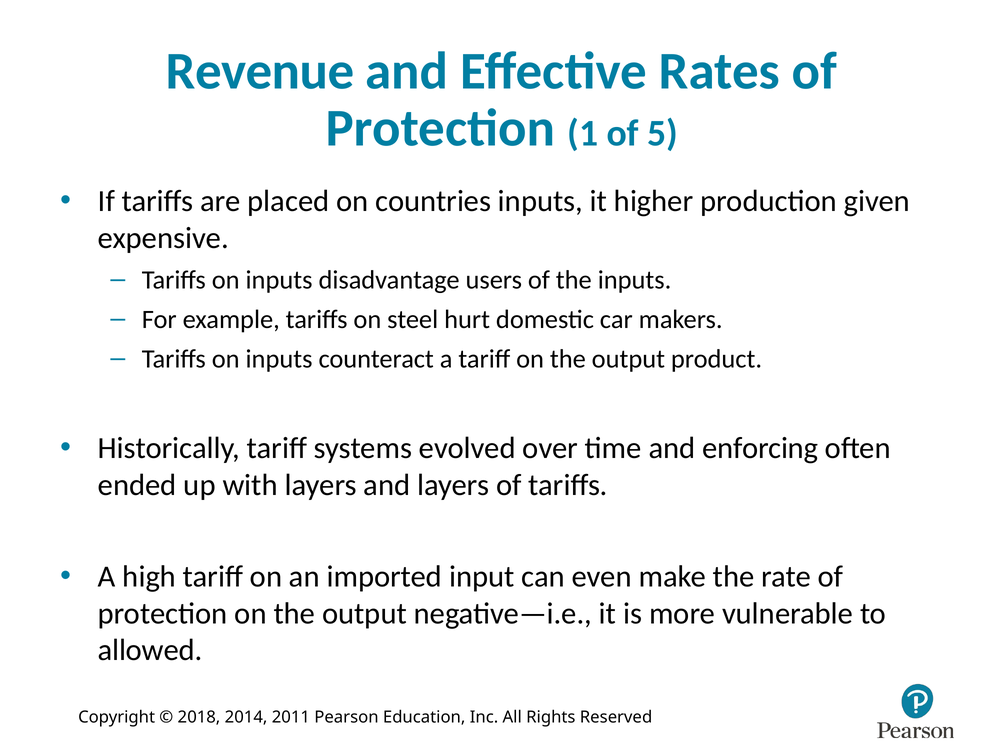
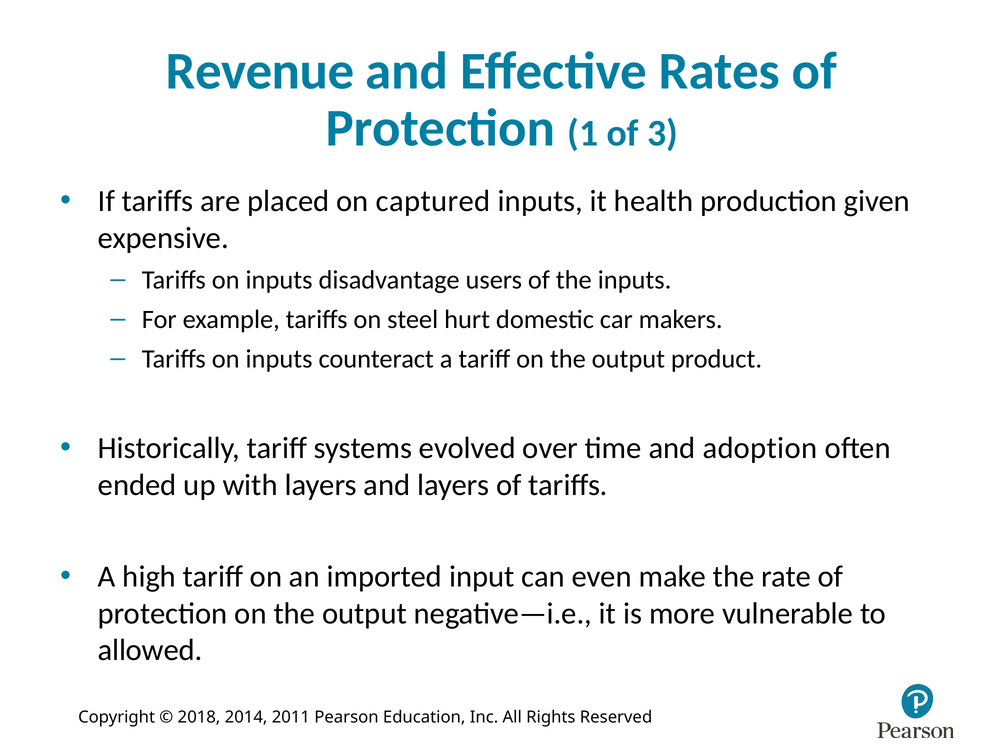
5: 5 -> 3 (663, 133)
countries: countries -> captured (433, 201)
higher: higher -> health (654, 201)
enforcing: enforcing -> adoption (760, 448)
